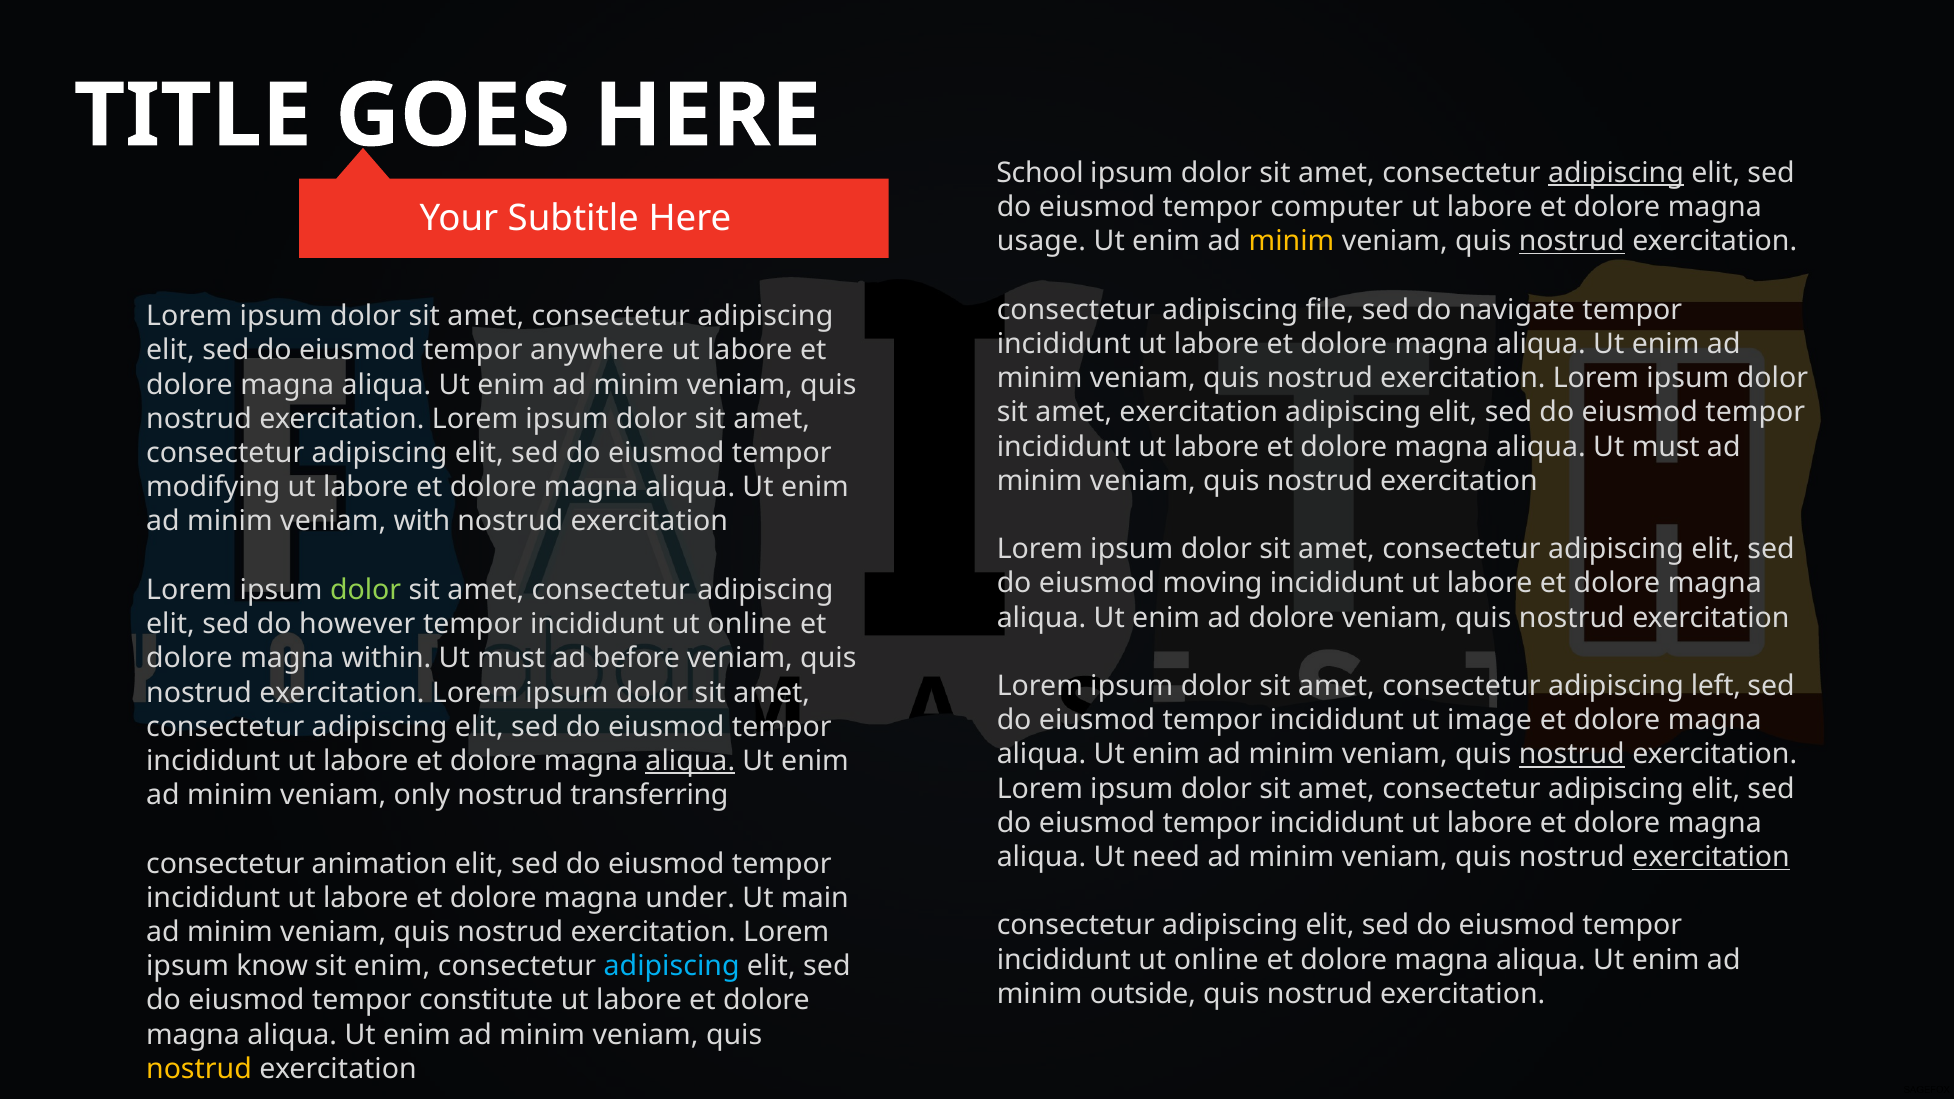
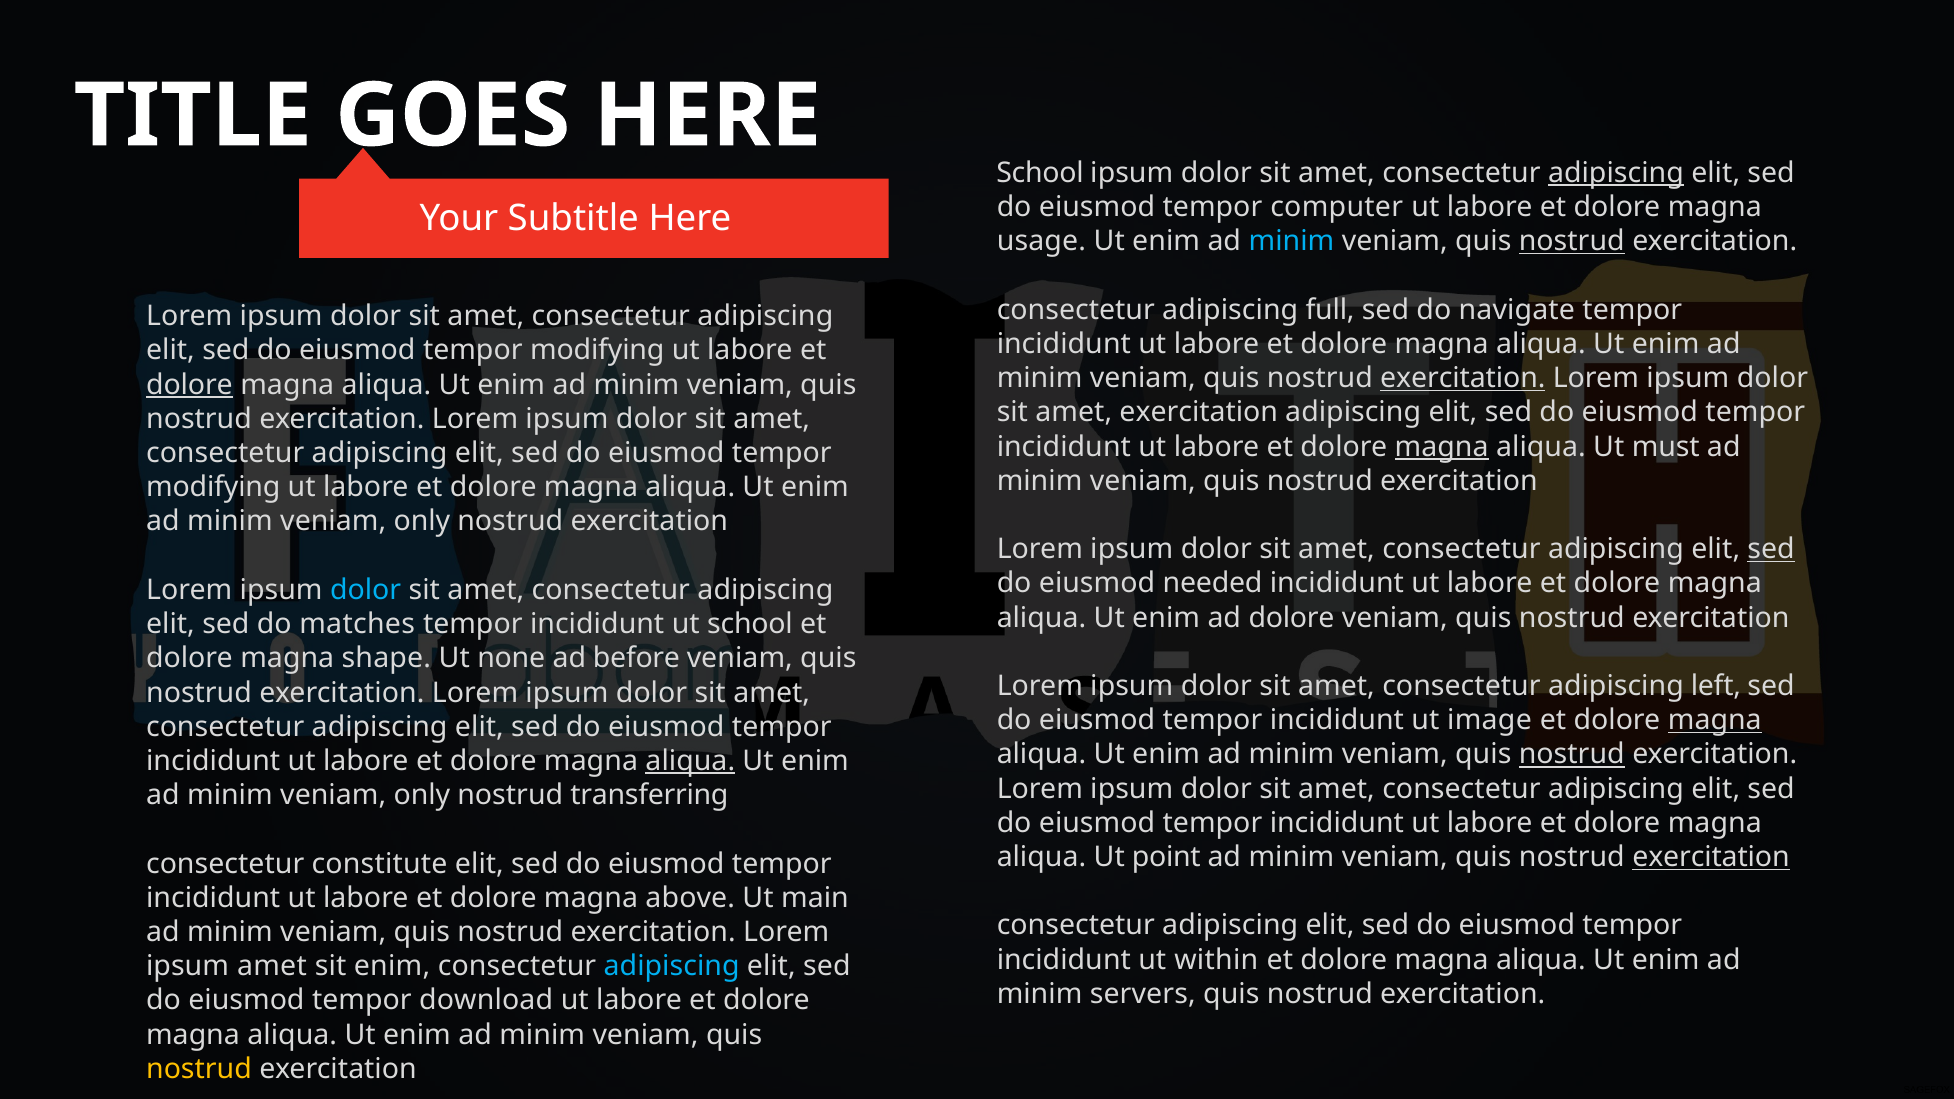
minim colour: yellow -> light blue (1291, 241)
file: file -> full (1330, 310)
anywhere: anywhere -> modifying (597, 351)
exercitation underline: none -> present (1463, 378)
dolore underline: none -> present (189, 385)
magna underline: none -> present (1442, 447)
with: with -> only (422, 522)
sed underline: none -> present (1771, 549)
moving: moving -> needed (1213, 584)
dolor colour: light green -> light blue (366, 590)
however: however -> matches (357, 624)
online: online -> school (750, 624)
within: within -> shape (386, 658)
must: must -> none (511, 658)
magna underline: none -> present (1715, 720)
need: need -> point (1166, 857)
animation: animation -> constitute (379, 864)
under: under -> above (690, 898)
online: online -> within (1216, 960)
ipsum know: know -> amet (272, 966)
outside: outside -> servers (1143, 994)
constitute: constitute -> download (486, 1001)
